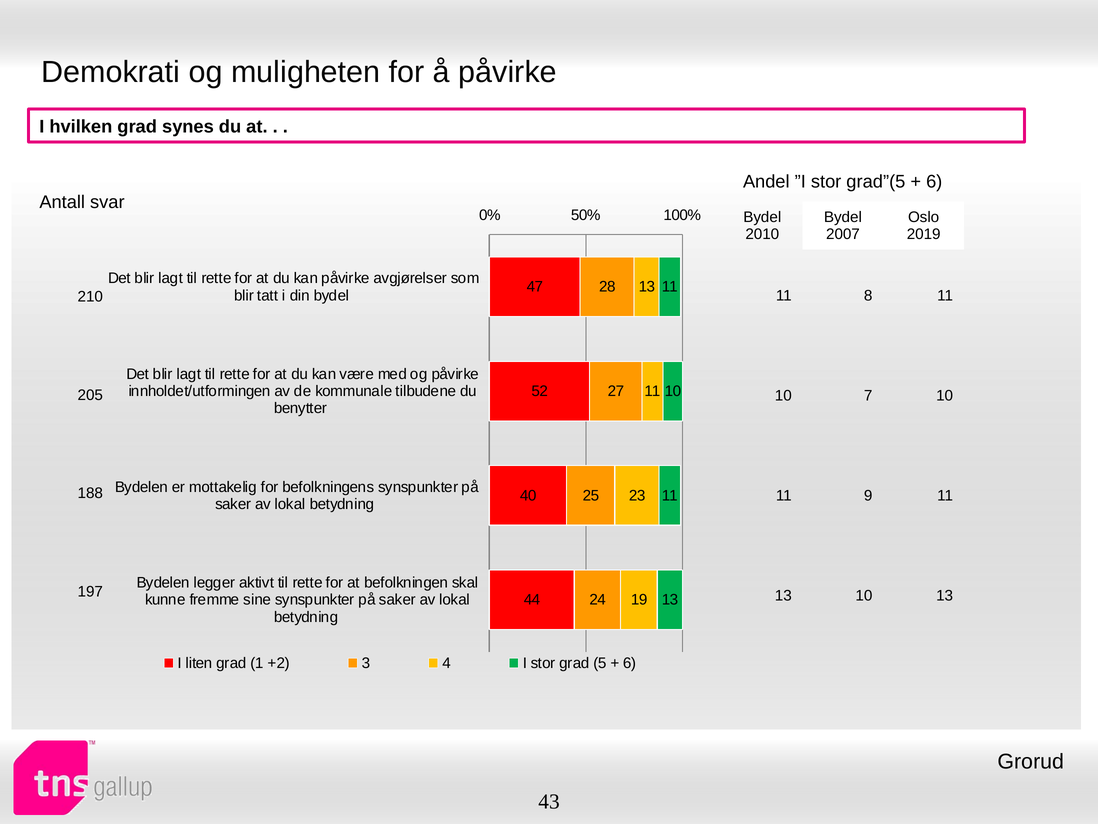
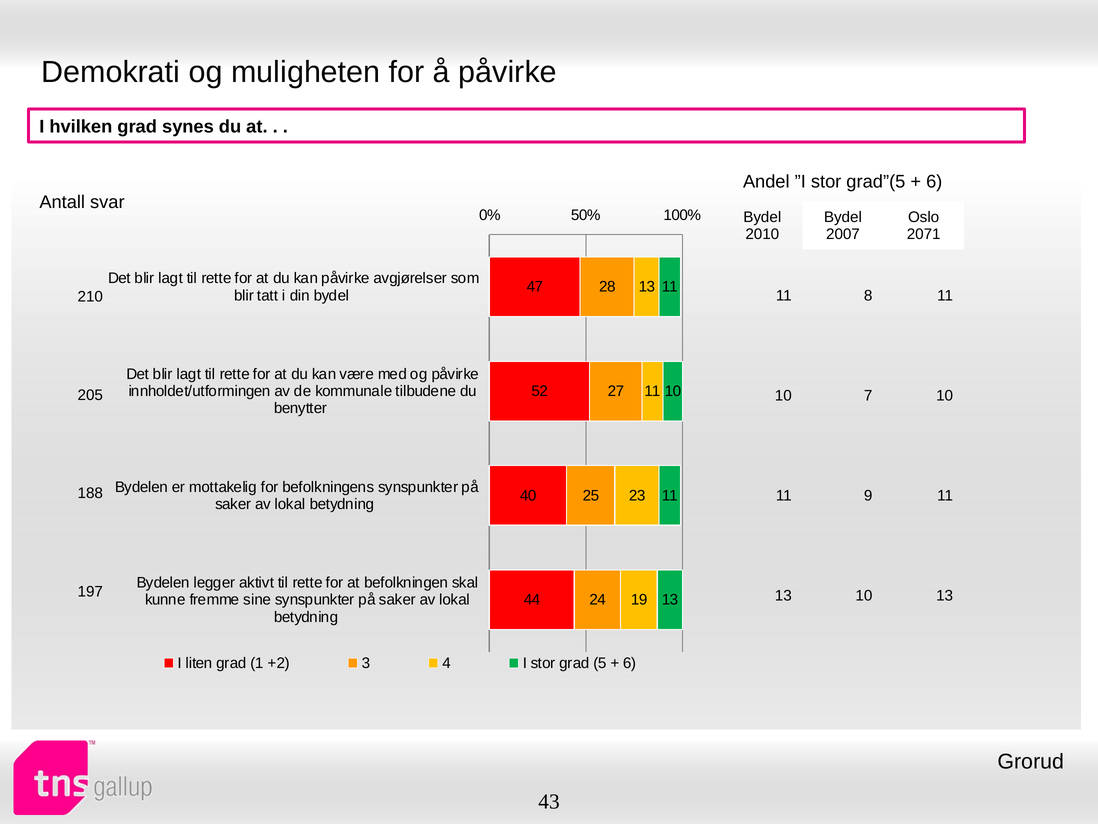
2019: 2019 -> 2071 (924, 234)
